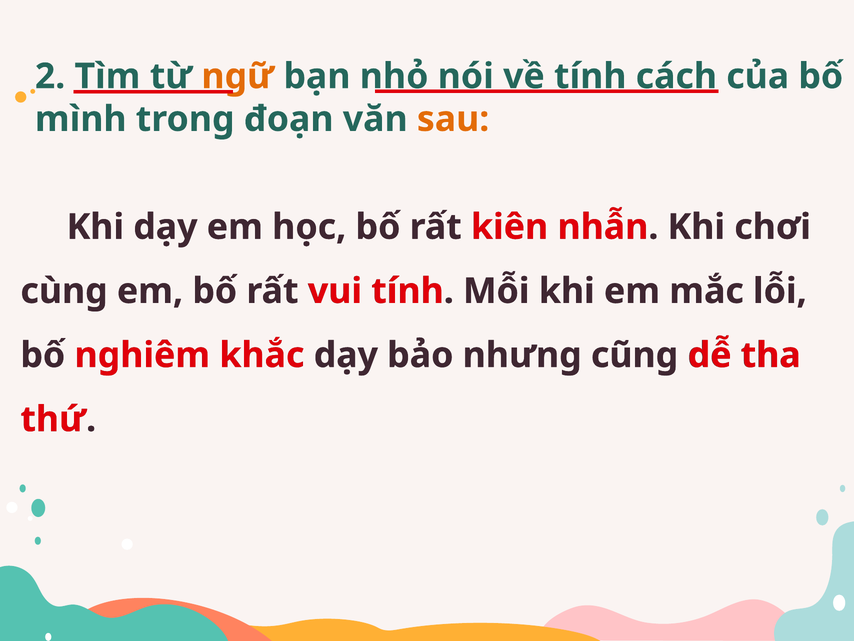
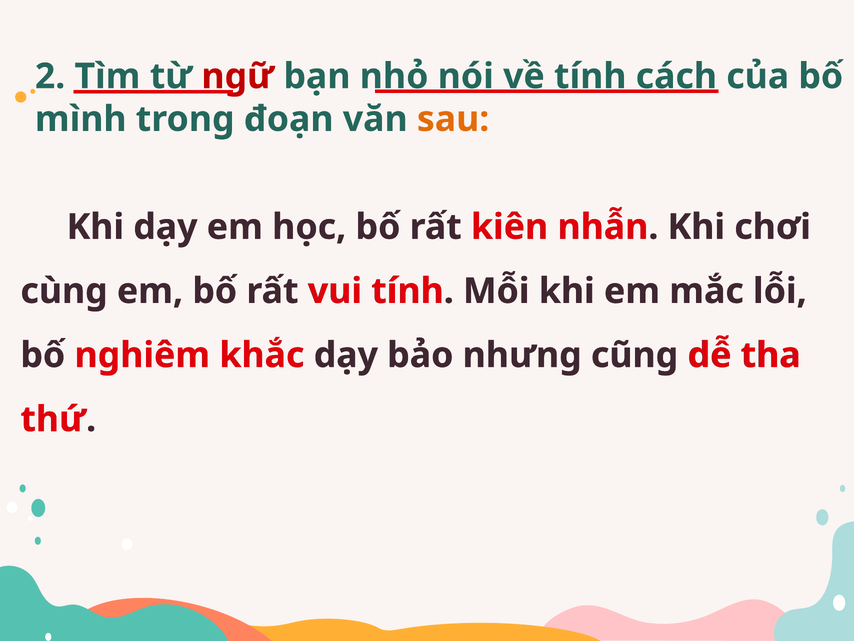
ngữ colour: orange -> red (238, 76)
